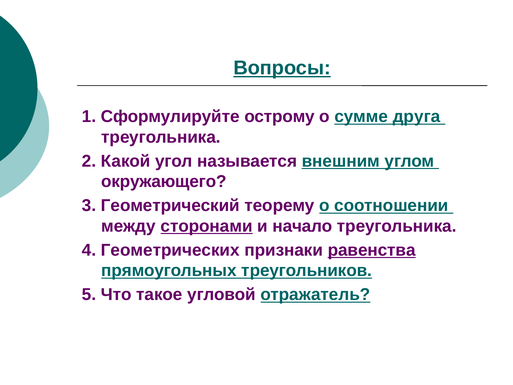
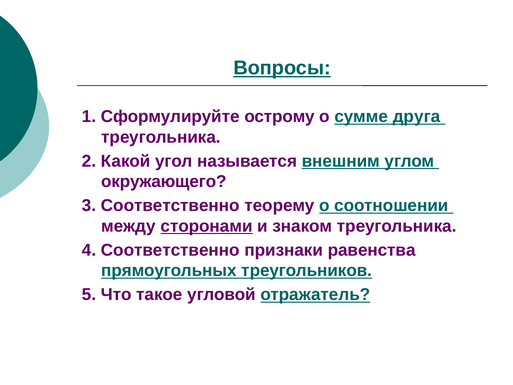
3 Геометрический: Геометрический -> Соответственно (170, 205)
начало: начало -> знаком (302, 226)
4 Геометрических: Геометрических -> Соответственно (170, 250)
равенства underline: present -> none (372, 250)
